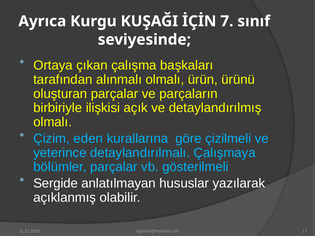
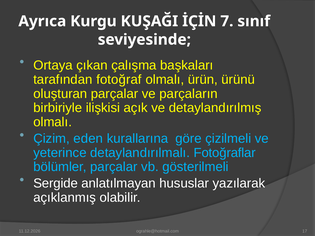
alınmalı: alınmalı -> fotoğraf (119, 80)
Çalışmaya: Çalışmaya -> Fotoğraflar (225, 153)
